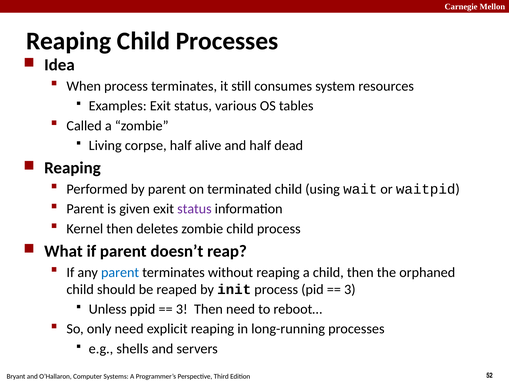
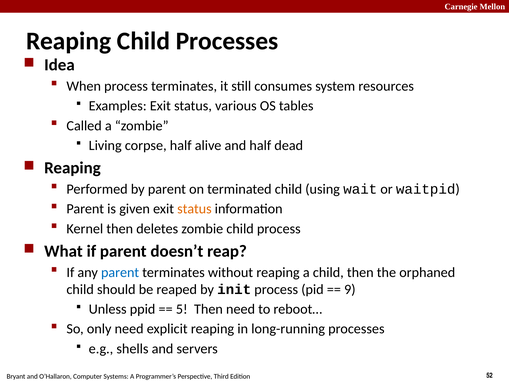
status colour: purple -> orange (194, 209)
3: 3 -> 9 (350, 289)
3: 3 -> 5 (182, 309)
